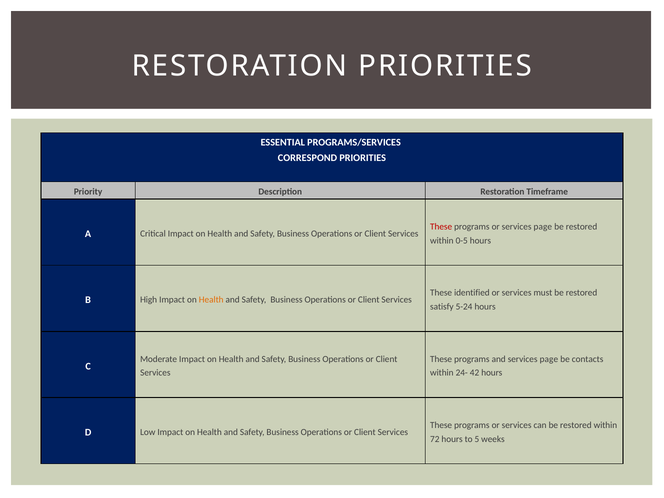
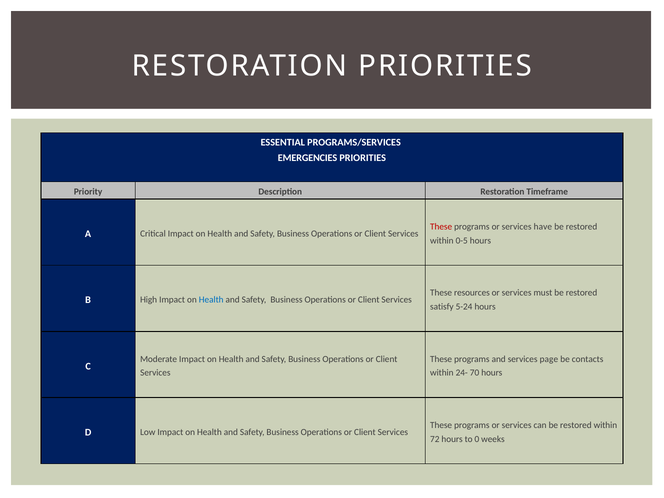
CORRESPOND: CORRESPOND -> EMERGENCIES (308, 158)
or services page: page -> have (543, 227)
identified: identified -> resources (472, 293)
Health colour: orange -> blue (211, 300)
42: 42 -> 70 (475, 373)
5: 5 -> 0 (477, 439)
